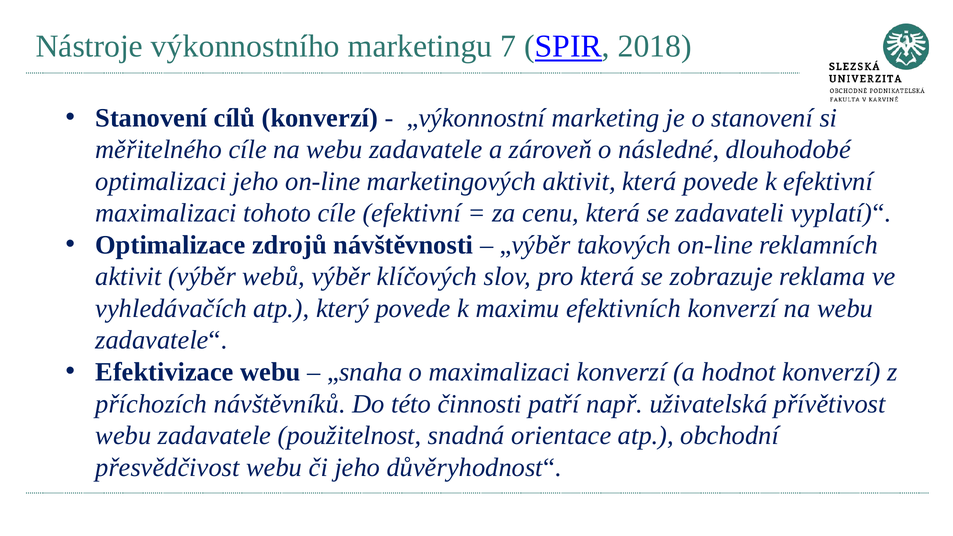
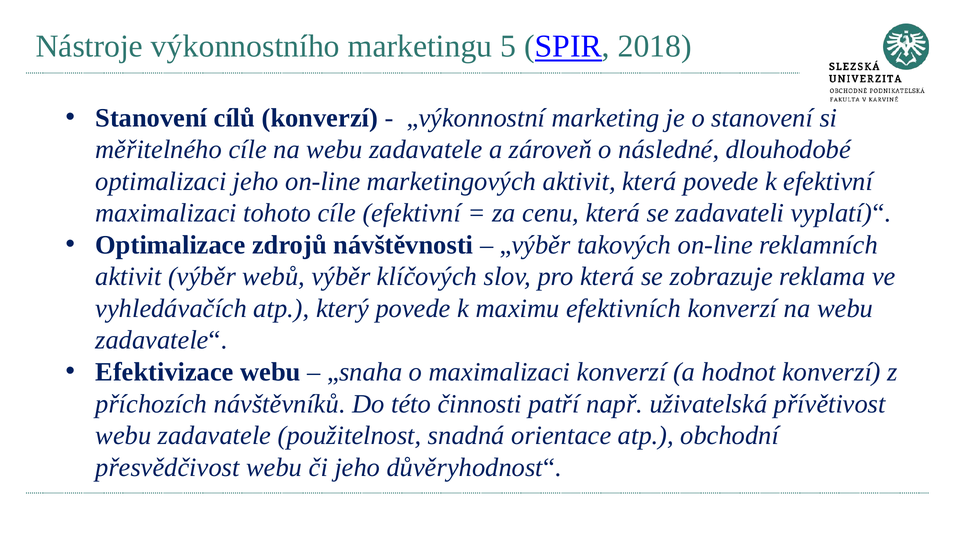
7: 7 -> 5 (508, 46)
